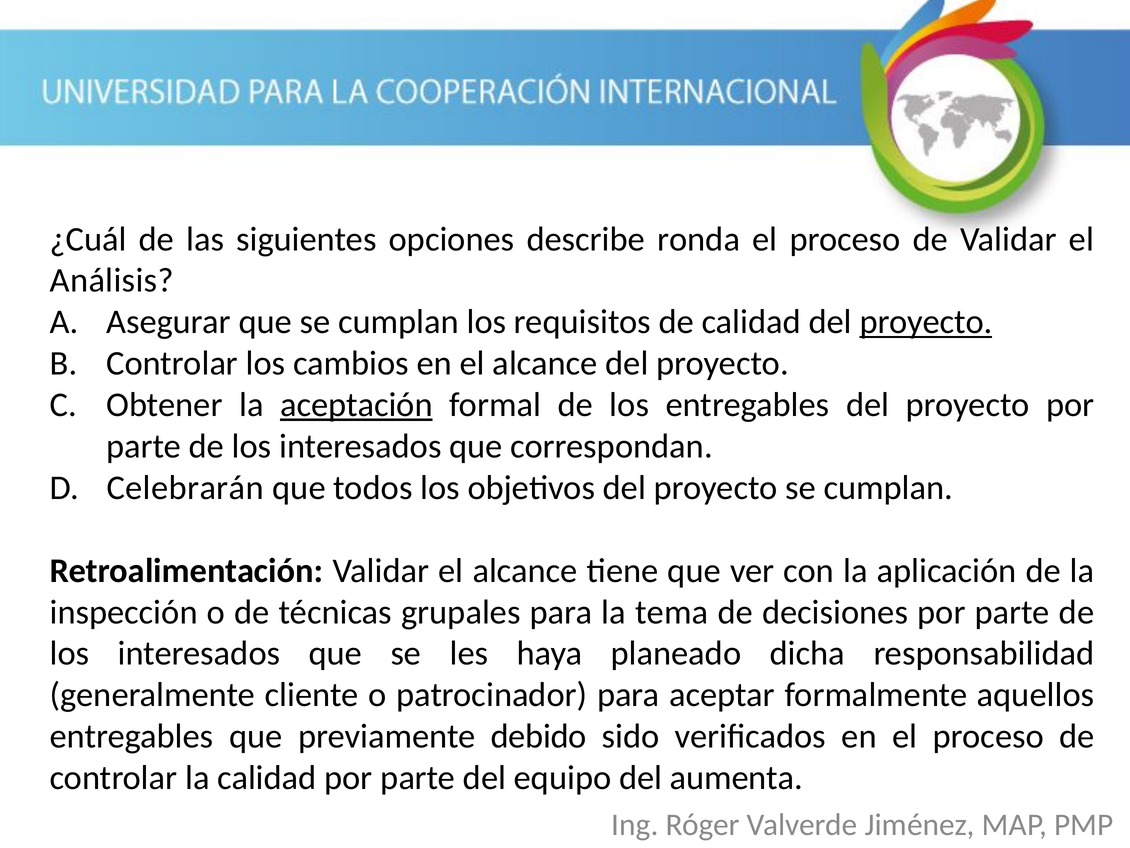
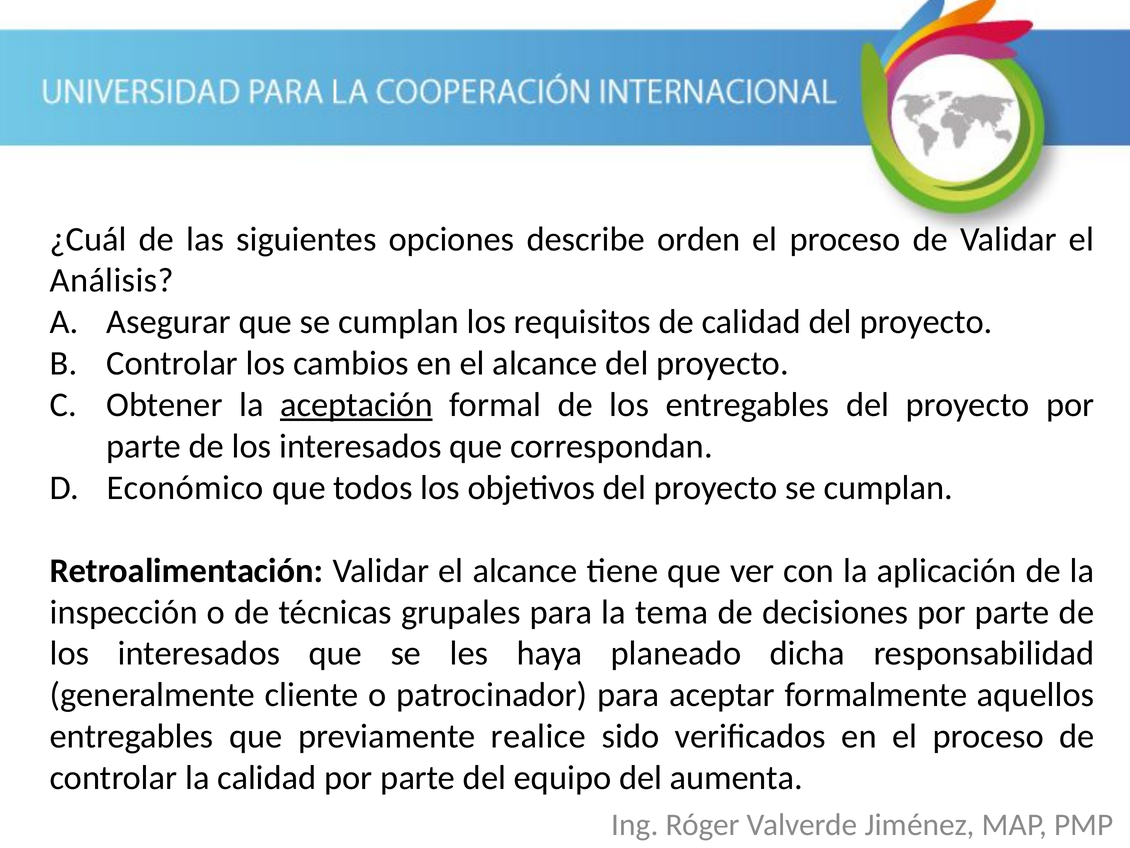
ronda: ronda -> orden (699, 239)
proyecto underline: present -> none (926, 322)
Celebrarán: Celebrarán -> Económico (185, 487)
debido: debido -> realice (538, 736)
